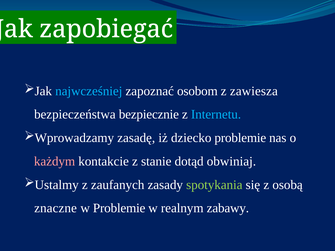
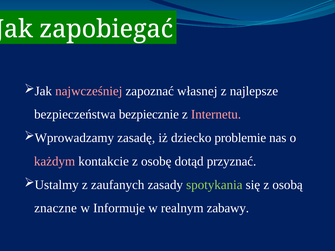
najwcześniej colour: light blue -> pink (89, 91)
osobom: osobom -> własnej (197, 91)
zawiesza: zawiesza -> najlepsze (254, 91)
Internetu colour: light blue -> pink (216, 115)
stanie: stanie -> osobę (156, 161)
obwiniaj: obwiniaj -> przyznać (232, 161)
w Problemie: Problemie -> Informuje (119, 208)
